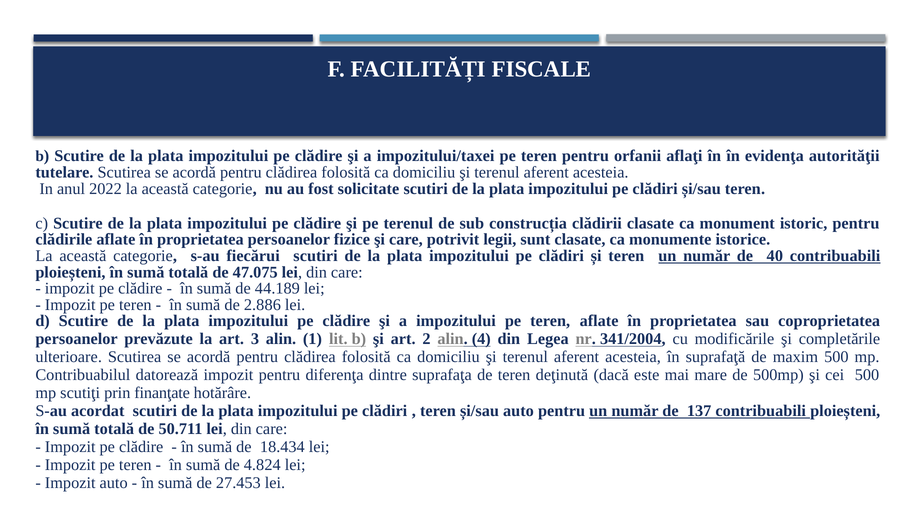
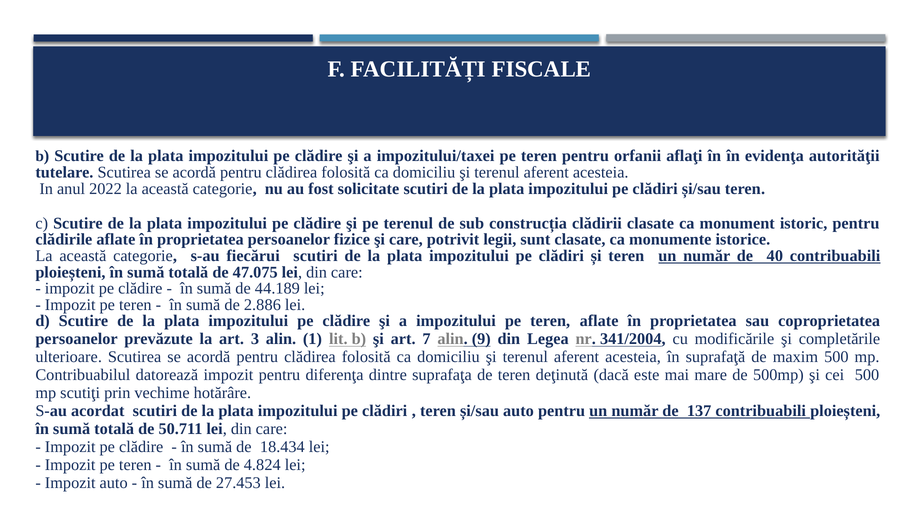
2: 2 -> 7 (427, 339)
4: 4 -> 9 (481, 339)
finanţate: finanţate -> vechime (162, 393)
